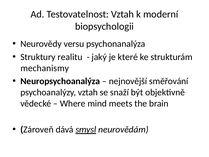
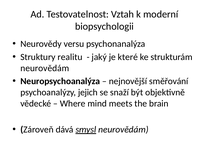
mechanismy: mechanismy -> neurovědám (45, 68)
psychoanalýzy vztah: vztah -> jejich (88, 92)
